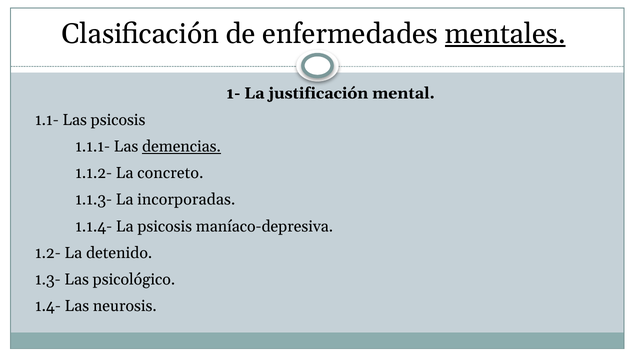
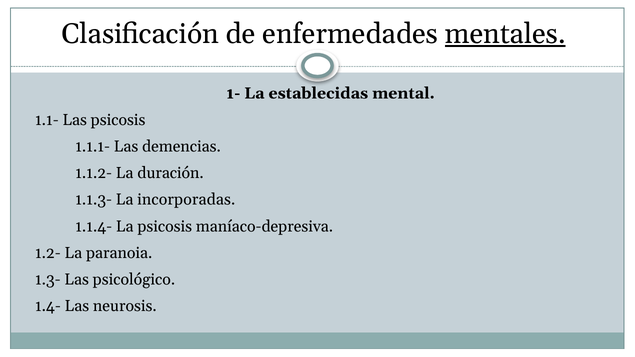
justificación: justificación -> establecidas (318, 93)
demencias underline: present -> none (181, 147)
concreto: concreto -> duración (170, 173)
detenido: detenido -> paranoia (119, 253)
